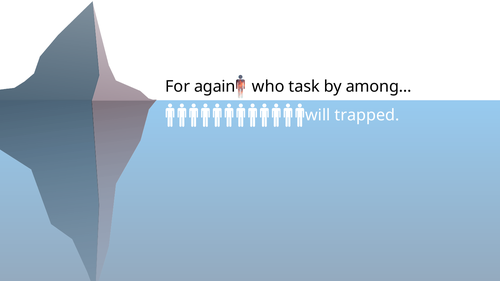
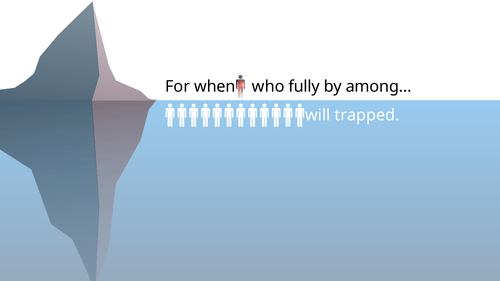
again: again -> when (215, 87)
task: task -> fully (304, 87)
